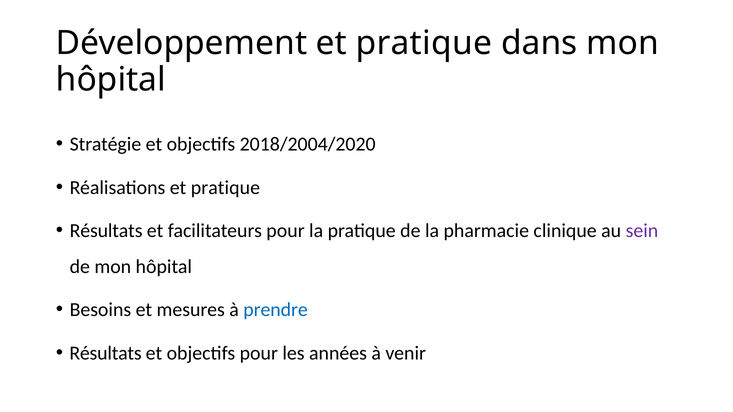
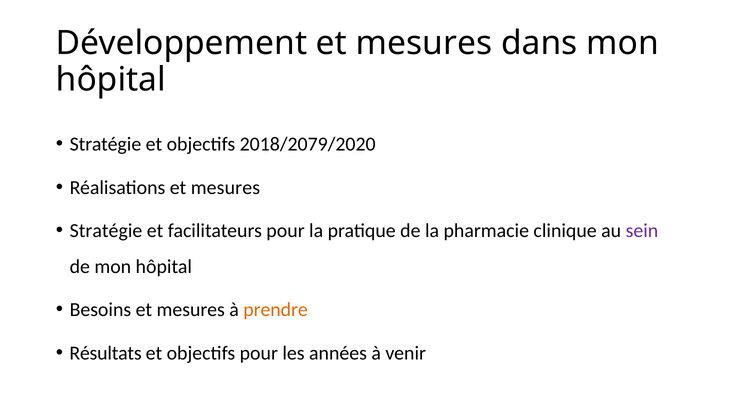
Développement et pratique: pratique -> mesures (424, 43)
2018/2004/2020: 2018/2004/2020 -> 2018/2079/2020 (308, 144)
Réalisations et pratique: pratique -> mesures (225, 188)
Résultats: Résultats -> Stratégie (106, 231)
prendre colour: blue -> orange (276, 310)
